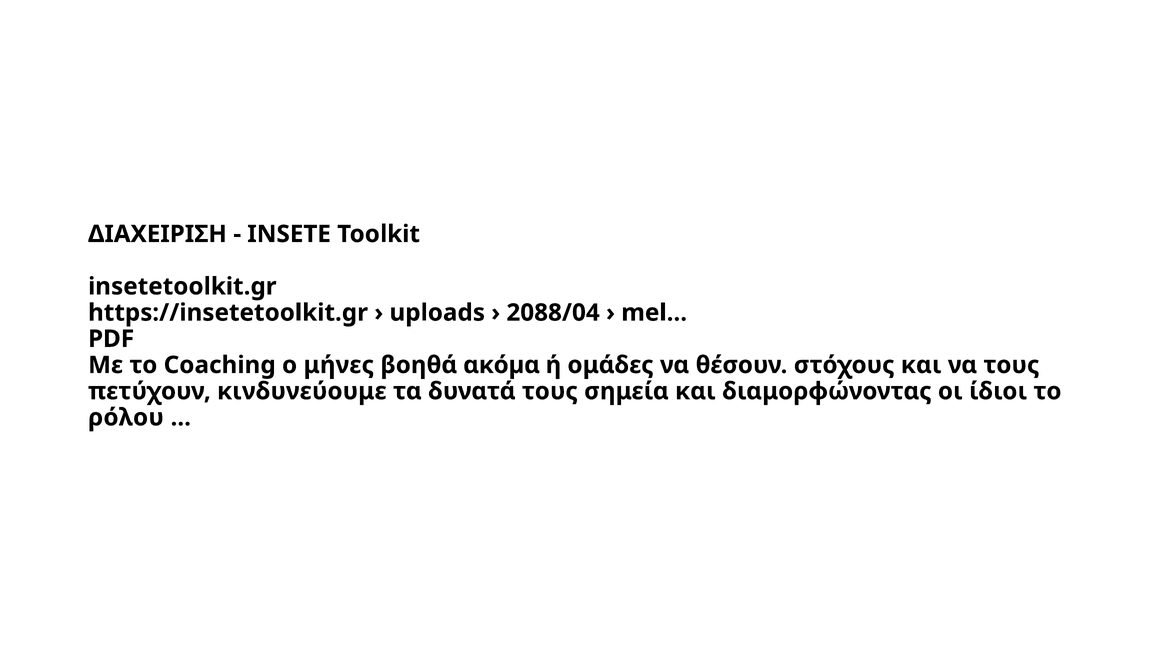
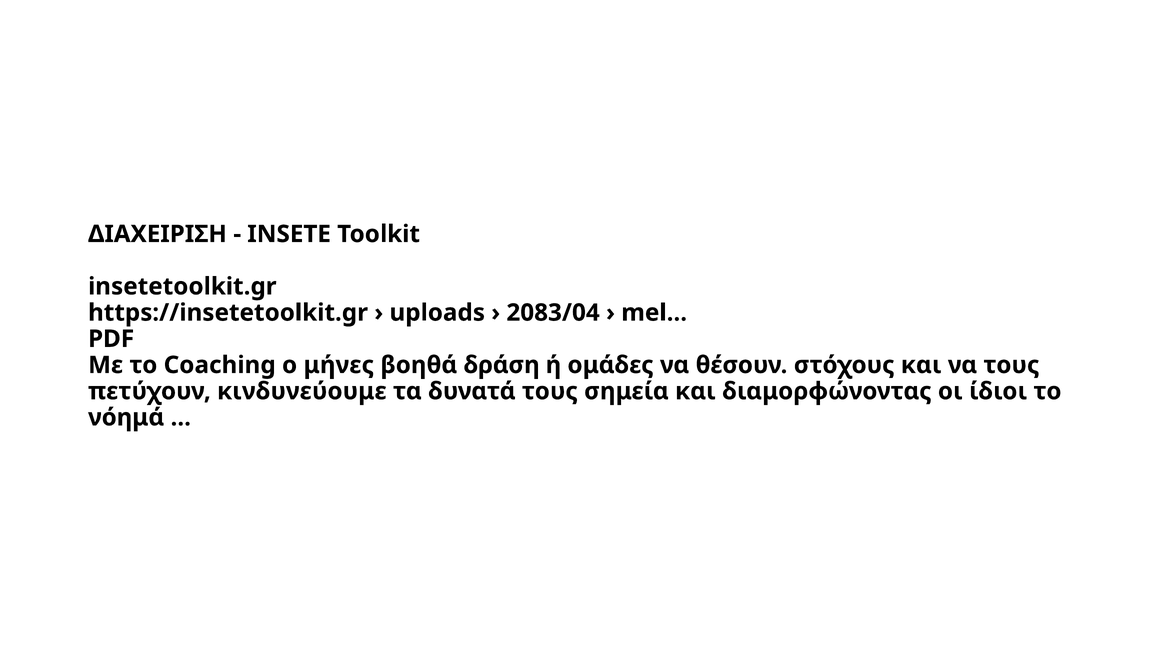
2088/04: 2088/04 -> 2083/04 (553, 313)
ακόµα: ακόµα -> δράση (502, 365)
ρόλου: ρόλου -> νόημά (126, 418)
